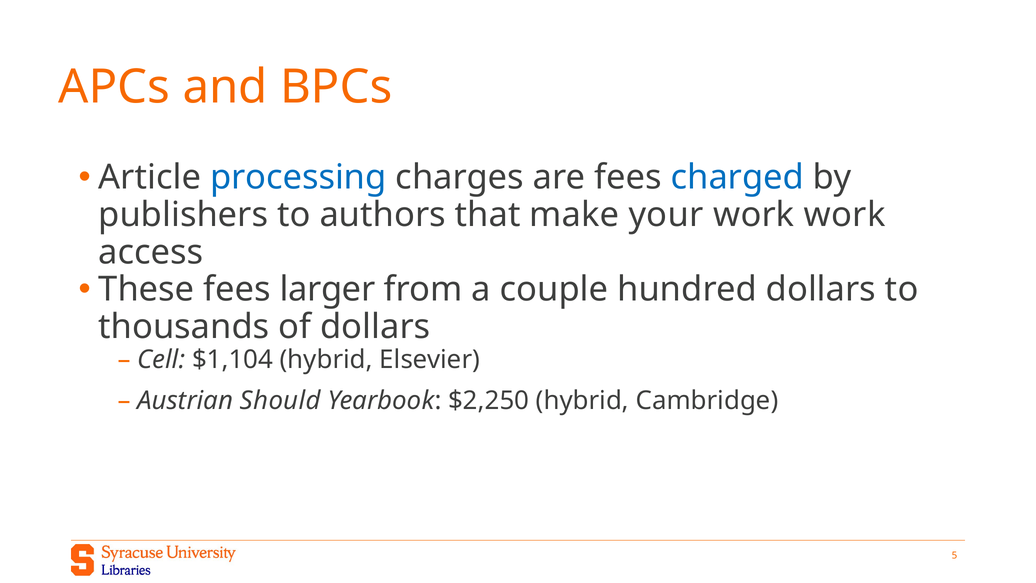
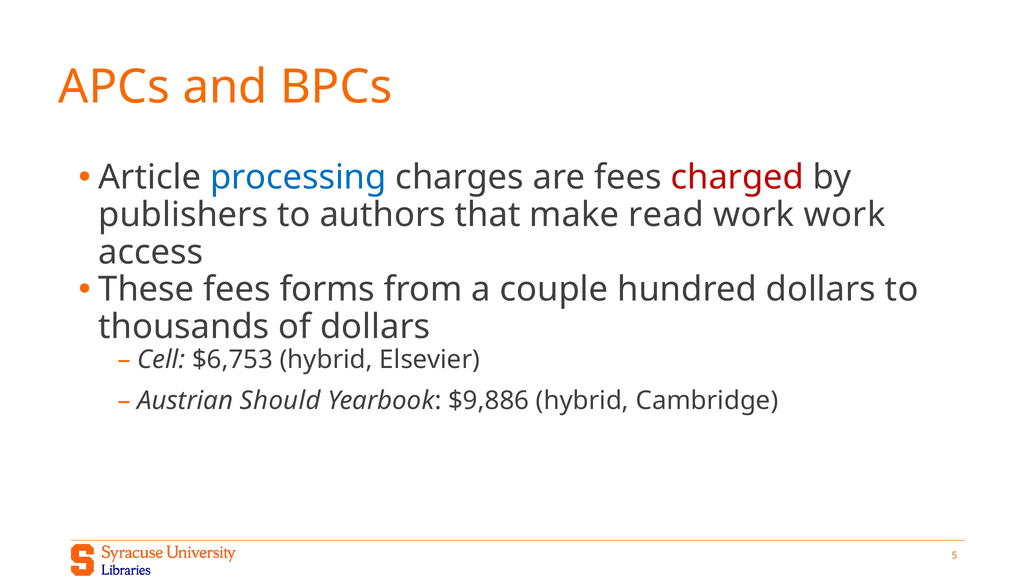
charged colour: blue -> red (737, 177)
your: your -> read (666, 215)
larger: larger -> forms (327, 289)
$1,104: $1,104 -> $6,753 (233, 359)
$2,250: $2,250 -> $9,886 (489, 400)
